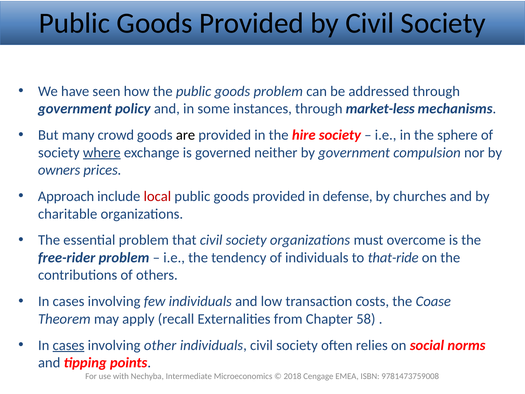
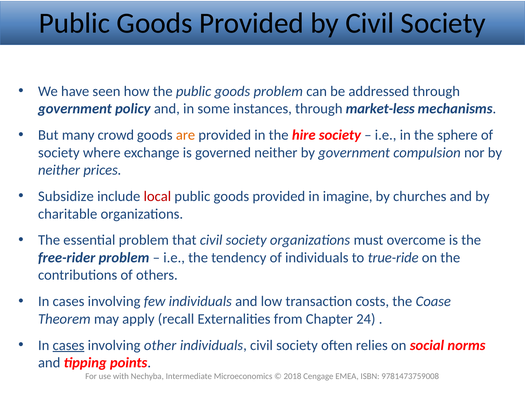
are colour: black -> orange (186, 135)
where underline: present -> none (102, 152)
owners: owners -> neither (59, 170)
Approach: Approach -> Subsidize (66, 196)
defense: defense -> imagine (348, 196)
that-ride: that-ride -> true-ride (393, 257)
58: 58 -> 24 (366, 319)
